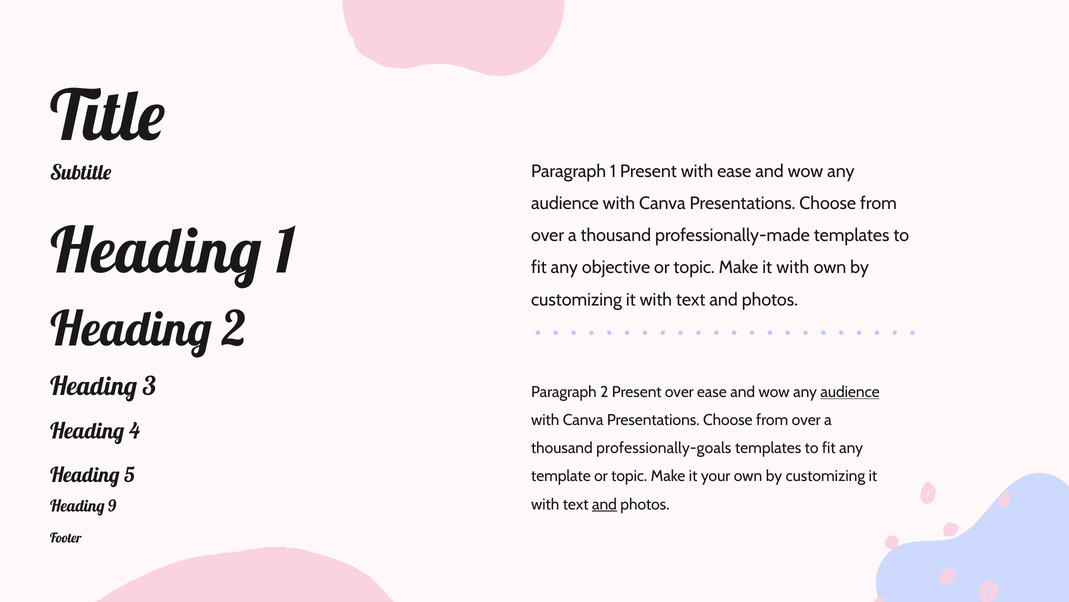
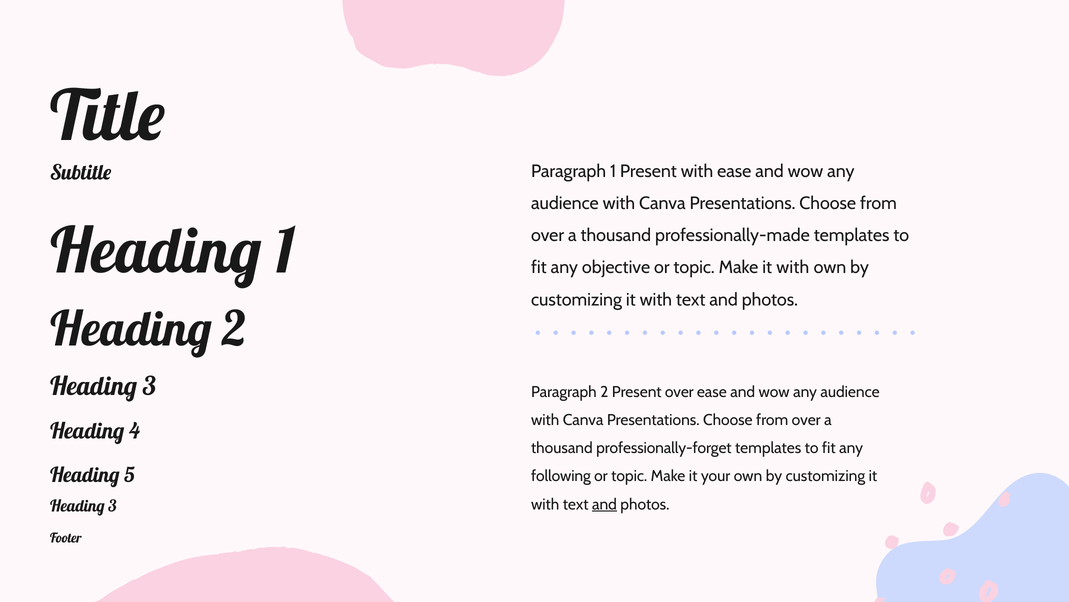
audience underline: present -> none (850, 392)
professionally-goals: professionally-goals -> professionally-forget (664, 448)
template: template -> following (561, 476)
9: 9 -> 3 (112, 506)
